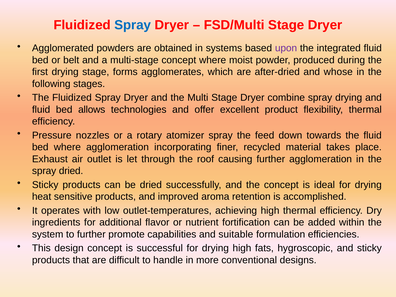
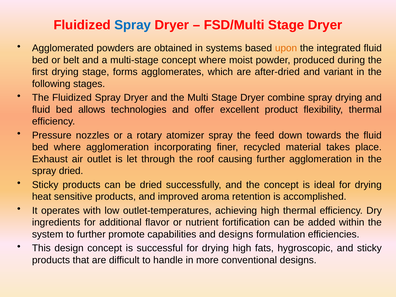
upon colour: purple -> orange (286, 48)
whose: whose -> variant (338, 72)
and suitable: suitable -> designs (236, 234)
